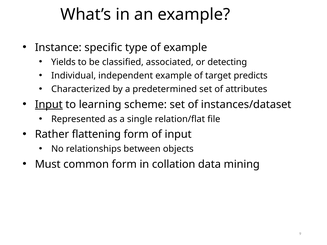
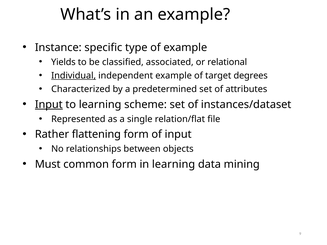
detecting: detecting -> relational (227, 62)
Individual underline: none -> present (74, 76)
predicts: predicts -> degrees (251, 76)
in collation: collation -> learning (174, 164)
